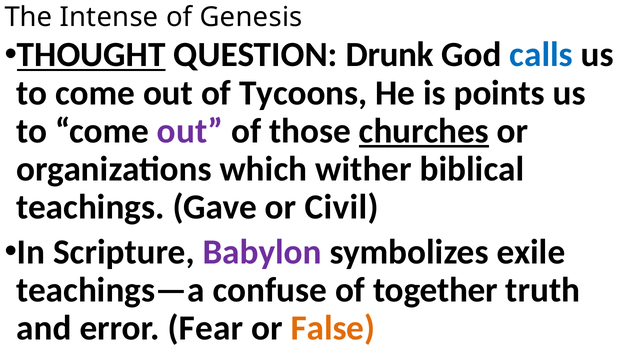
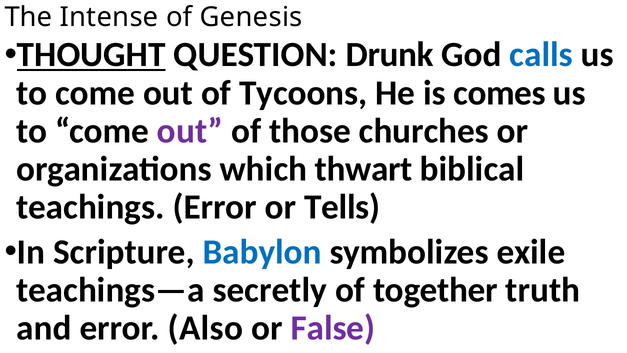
points: points -> comes (499, 93)
churches underline: present -> none (424, 131)
wither: wither -> thwart (364, 169)
teachings Gave: Gave -> Error (215, 207)
Civil: Civil -> Tells (342, 207)
Babylon colour: purple -> blue (262, 252)
confuse: confuse -> secretly (270, 290)
Fear: Fear -> Also (205, 328)
False colour: orange -> purple (333, 328)
